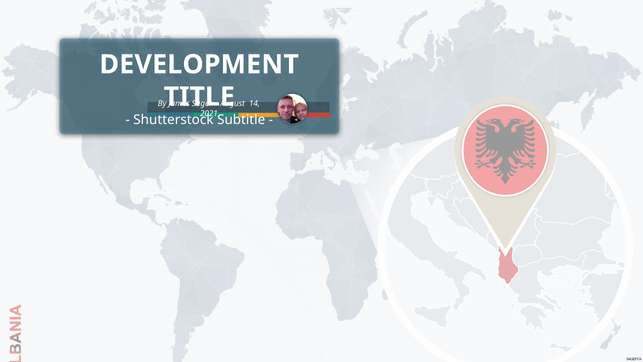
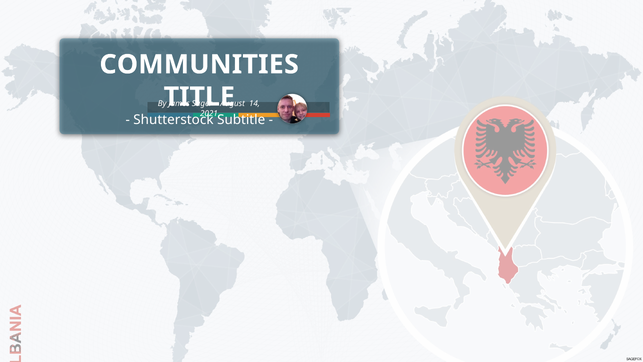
DEVELOPMENT: DEVELOPMENT -> COMMUNITIES (199, 64)
